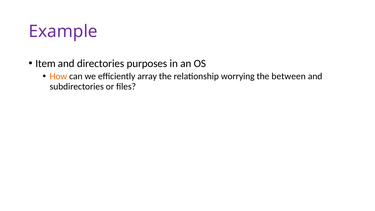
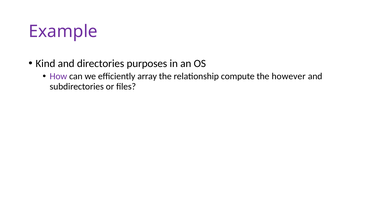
Item: Item -> Kind (45, 63)
How colour: orange -> purple (58, 76)
worrying: worrying -> compute (238, 76)
between: between -> however (289, 76)
